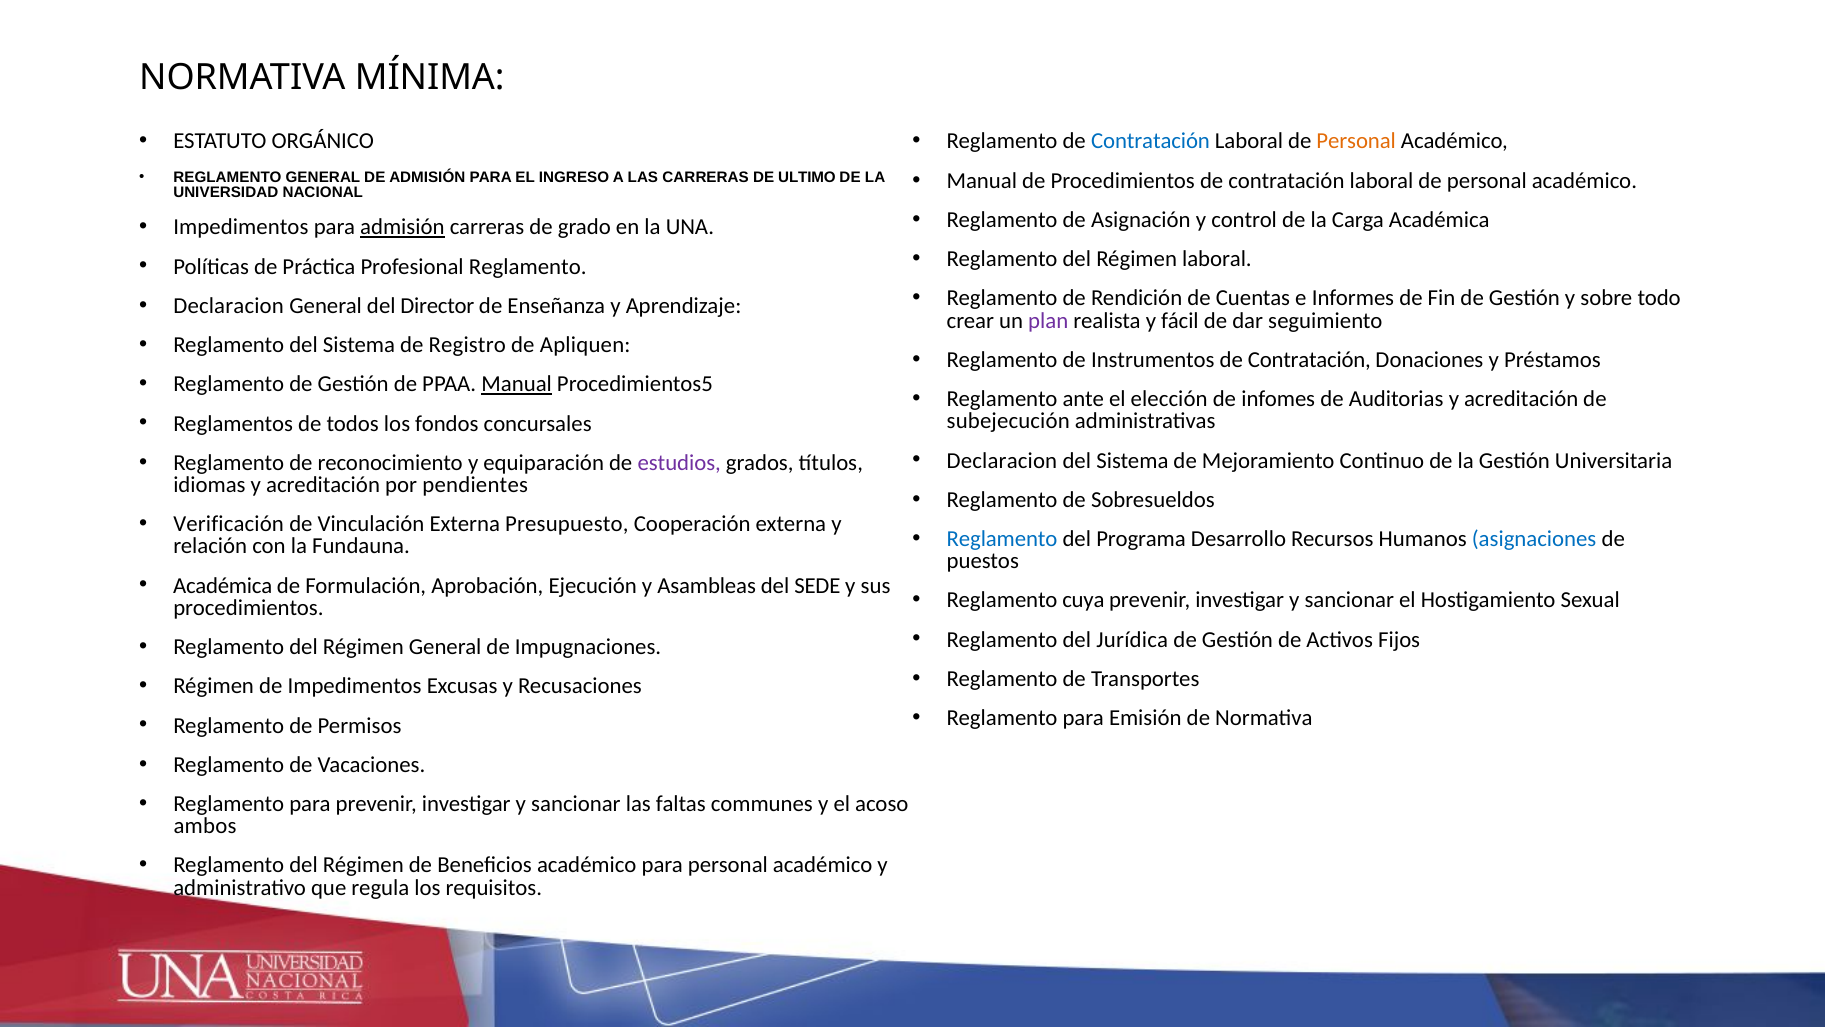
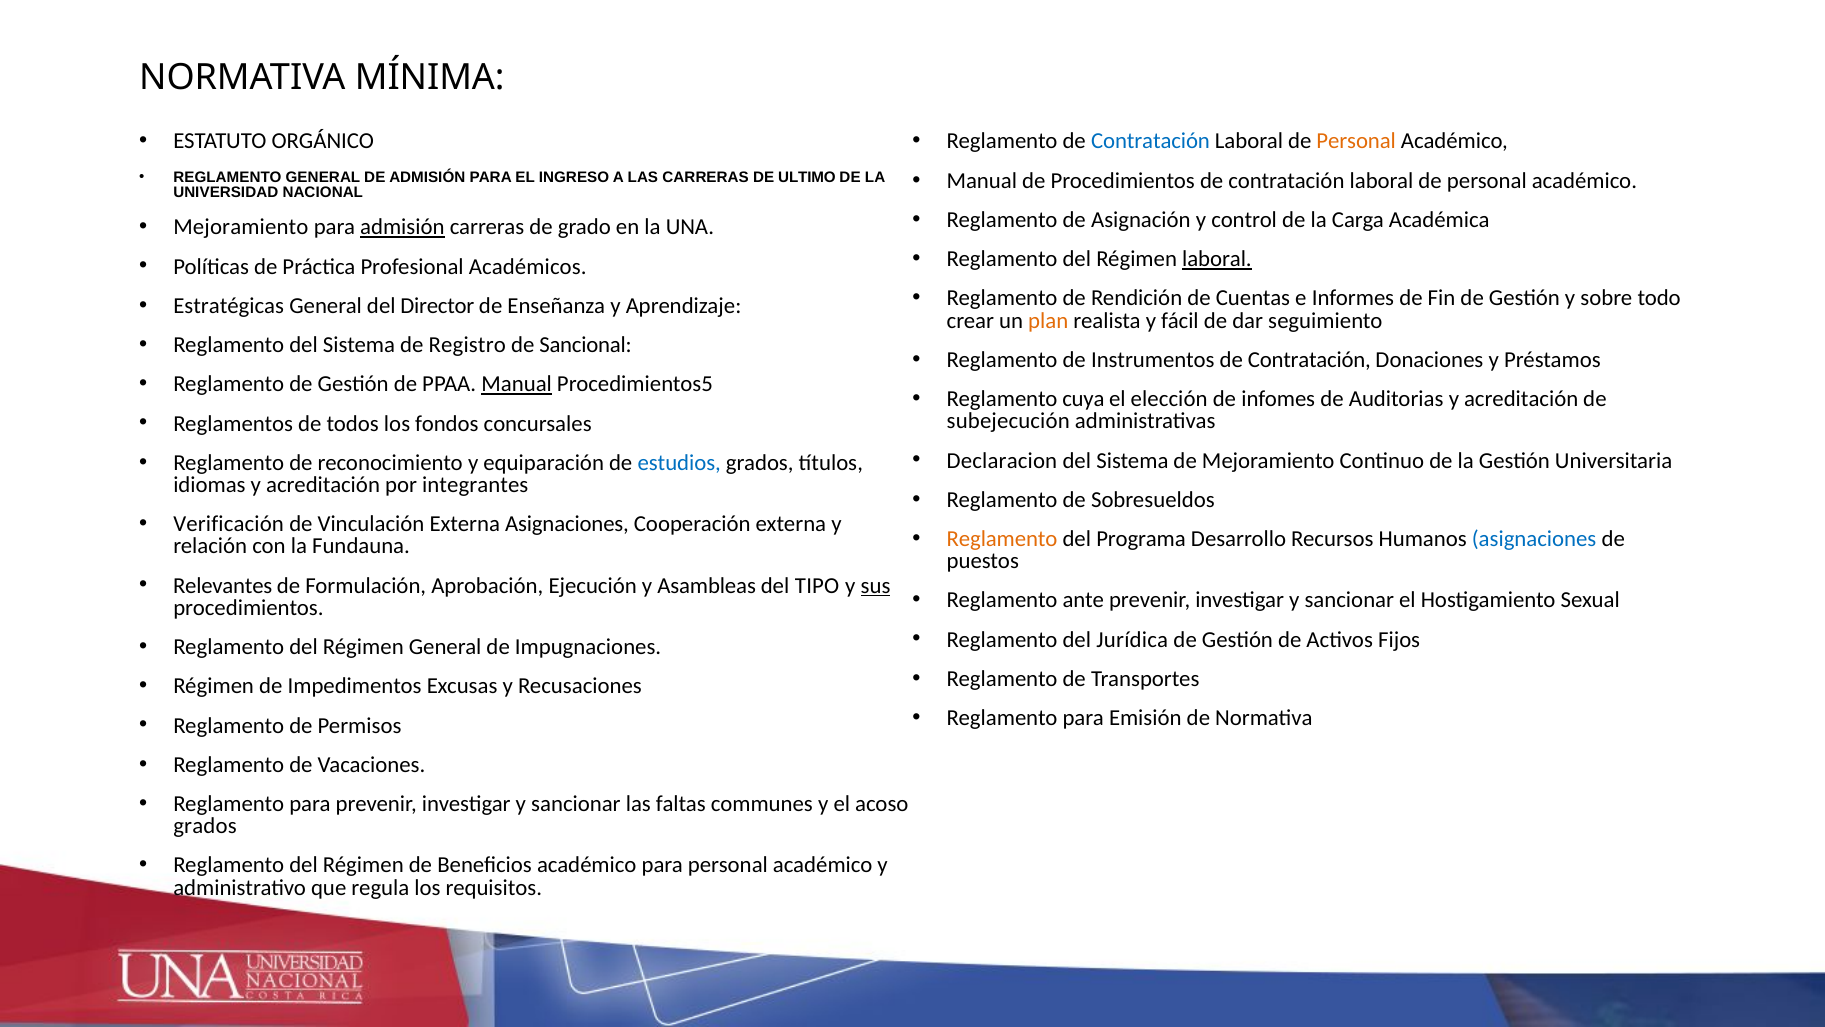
Impedimentos: Impedimentos -> Mejoramiento (241, 227)
laboral underline: none -> present (1217, 259)
Profesional Reglamento: Reglamento -> Académicos (528, 266)
Declaracion: Declaracion -> Estratégicas (229, 306)
plan colour: purple -> orange (1048, 320)
Apliquen: Apliquen -> Sancional (585, 345)
ante: ante -> cuya (1083, 399)
estudios colour: purple -> blue (679, 463)
pendientes: pendientes -> integrantes (475, 485)
Externa Presupuesto: Presupuesto -> Asignaciones (567, 524)
Reglamento colour: blue -> orange (1002, 539)
Académica: Académica -> Relevantes (223, 585)
SEDE: SEDE -> TIPO (817, 585)
sus underline: none -> present (876, 585)
cuya: cuya -> ante (1083, 600)
ambos: ambos -> grados (205, 826)
